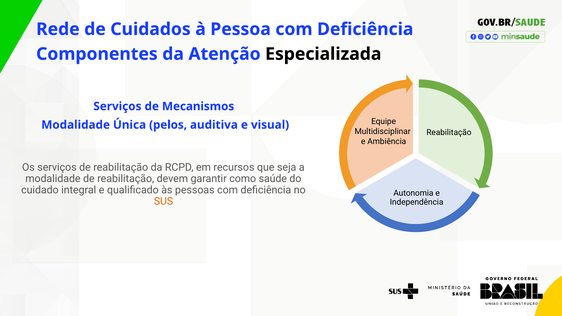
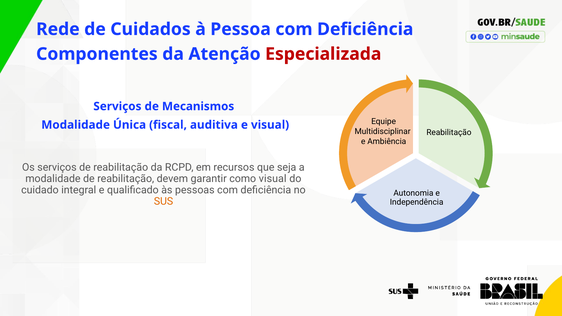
Especializada colour: black -> red (323, 54)
pelos: pelos -> fiscal (168, 125)
como saúde: saúde -> visual (273, 179)
